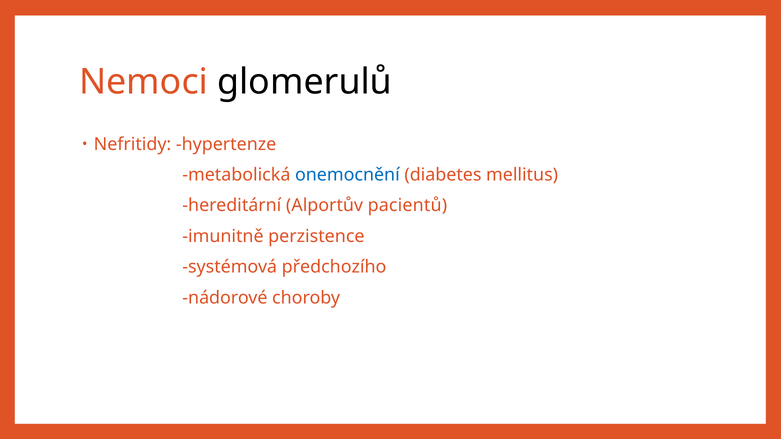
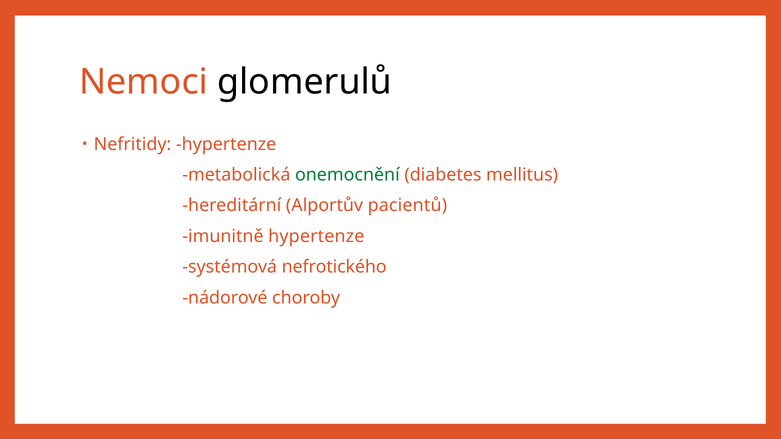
onemocnění colour: blue -> green (347, 175)
imunitně perzistence: perzistence -> hypertenze (316, 236)
předchozího: předchozího -> nefrotického (334, 267)
